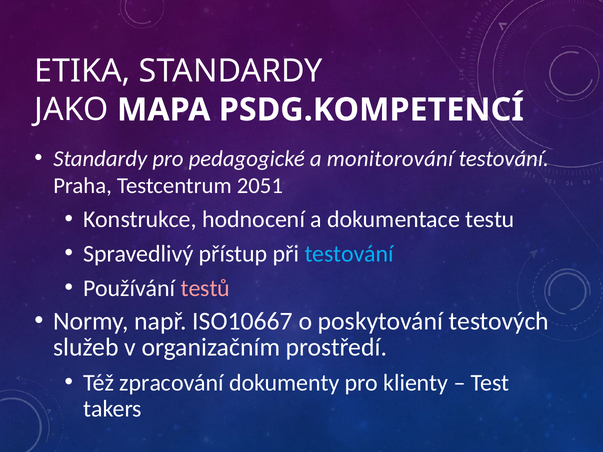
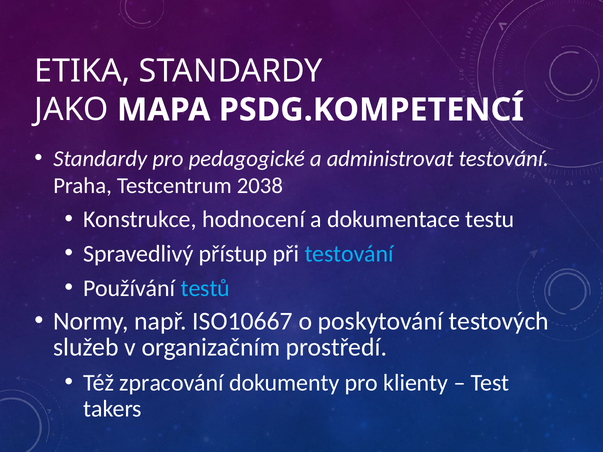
monitorování: monitorování -> administrovat (390, 159)
2051: 2051 -> 2038 (260, 186)
testů colour: pink -> light blue (205, 288)
